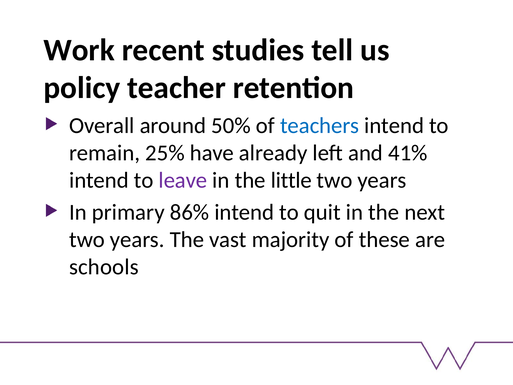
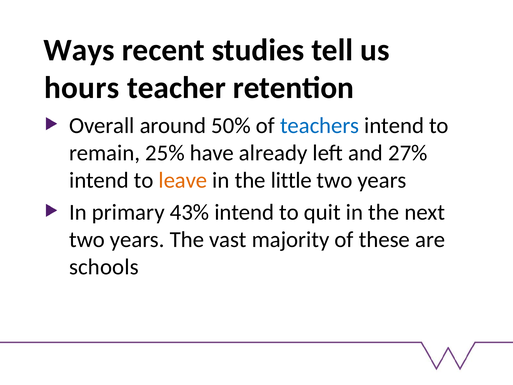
Work: Work -> Ways (79, 50)
policy: policy -> hours (82, 88)
41%: 41% -> 27% (408, 153)
leave colour: purple -> orange (183, 180)
86%: 86% -> 43% (189, 212)
